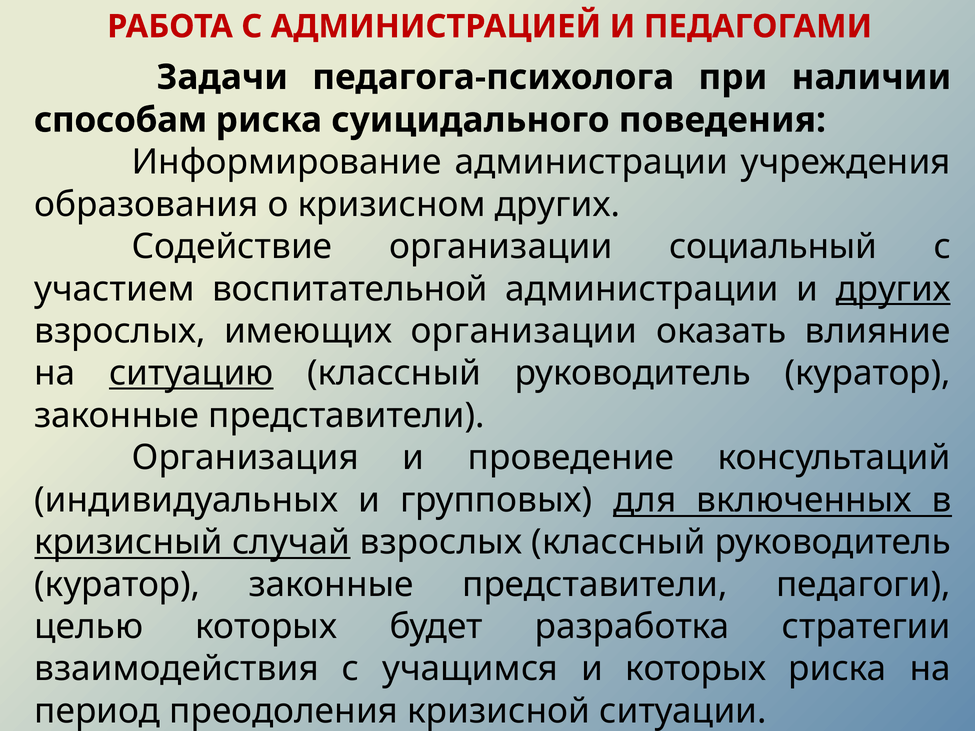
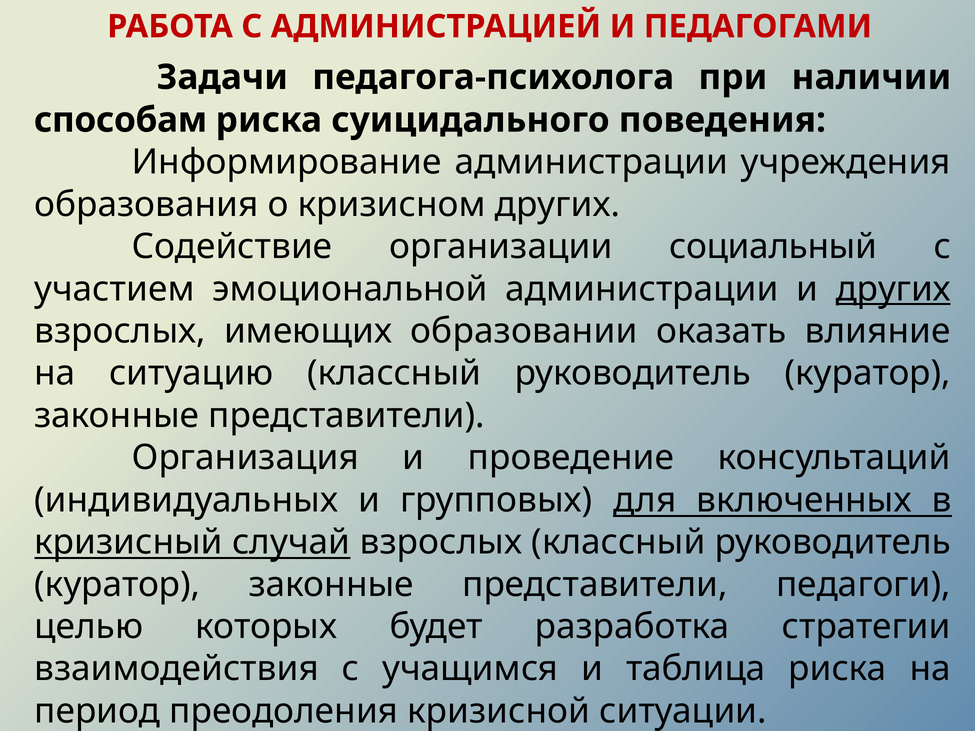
воспитательной: воспитательной -> эмоциональной (350, 289)
имеющих организации: организации -> образовании (524, 331)
ситуацию underline: present -> none (191, 373)
и которых: которых -> таблица (696, 669)
